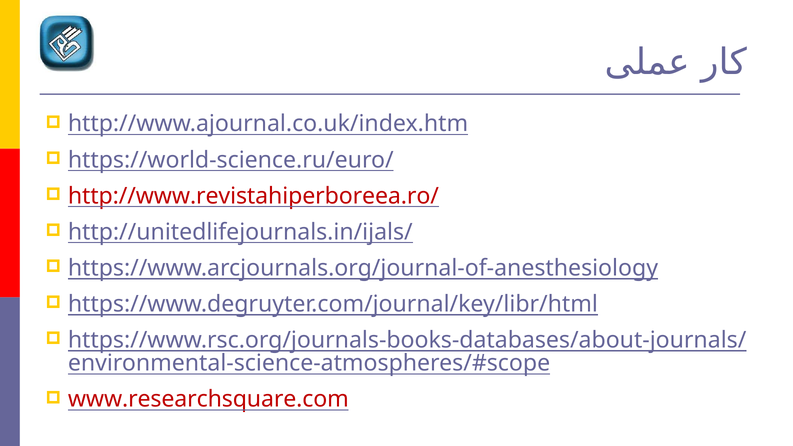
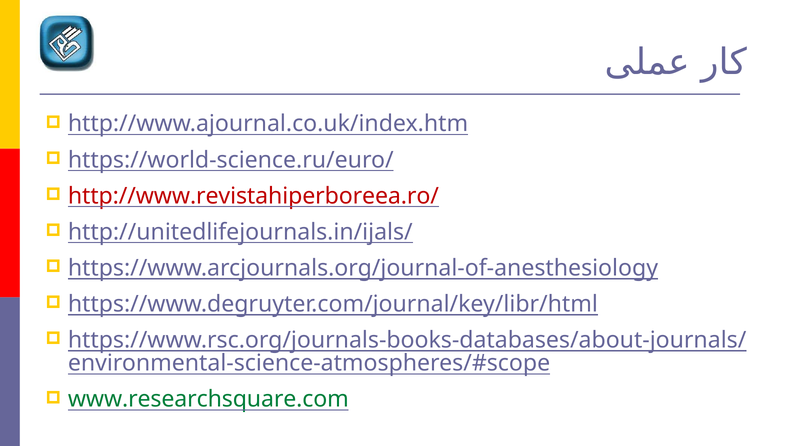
www.researchsquare.com colour: red -> green (208, 399)
